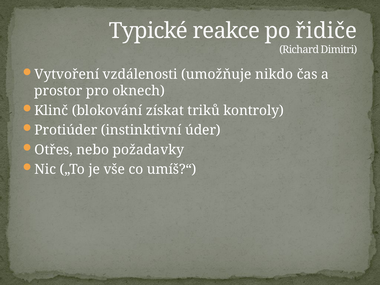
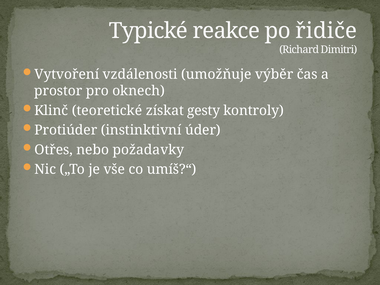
nikdo: nikdo -> výběr (274, 74)
blokování: blokování -> teoretické (107, 110)
triků: triků -> gesty (204, 110)
